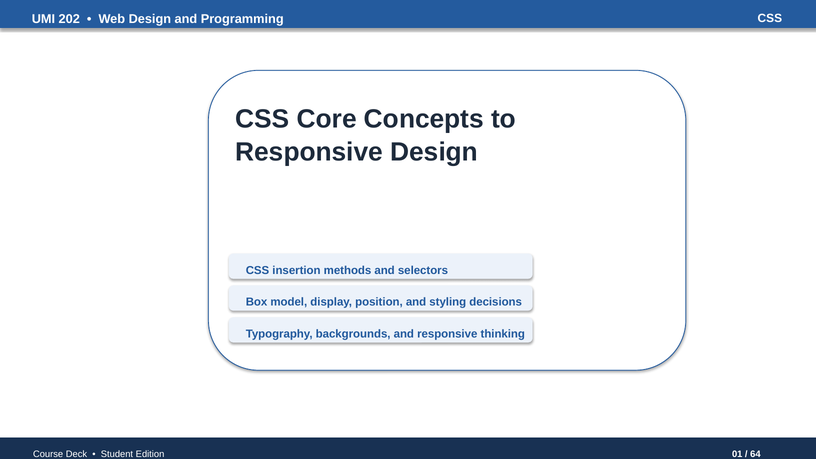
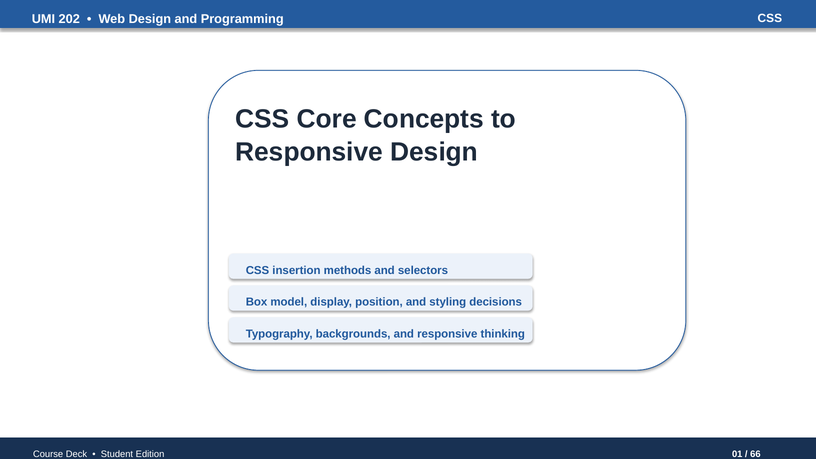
64: 64 -> 66 (755, 454)
